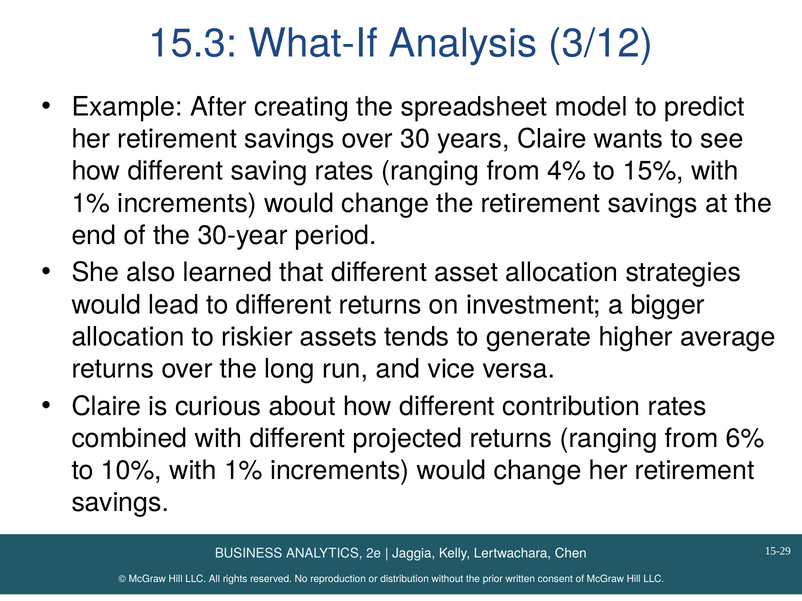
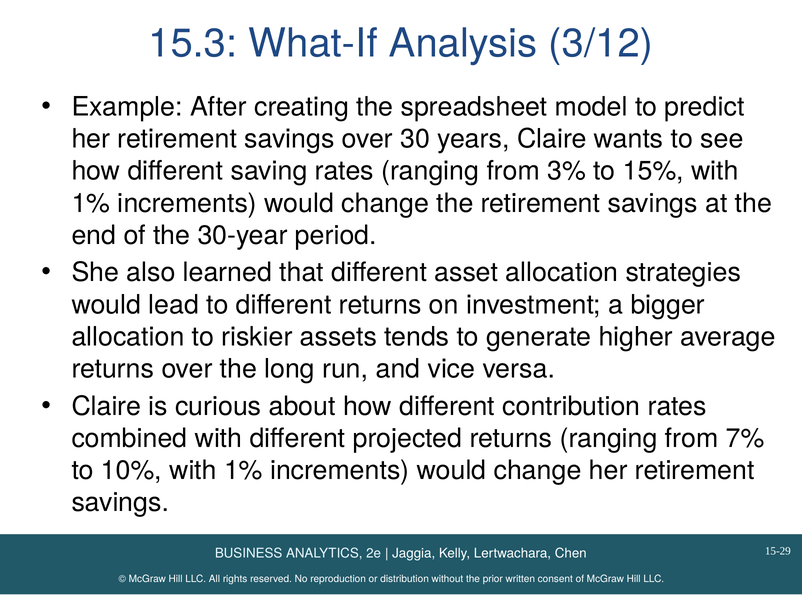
4%: 4% -> 3% (567, 171)
6%: 6% -> 7% (745, 439)
